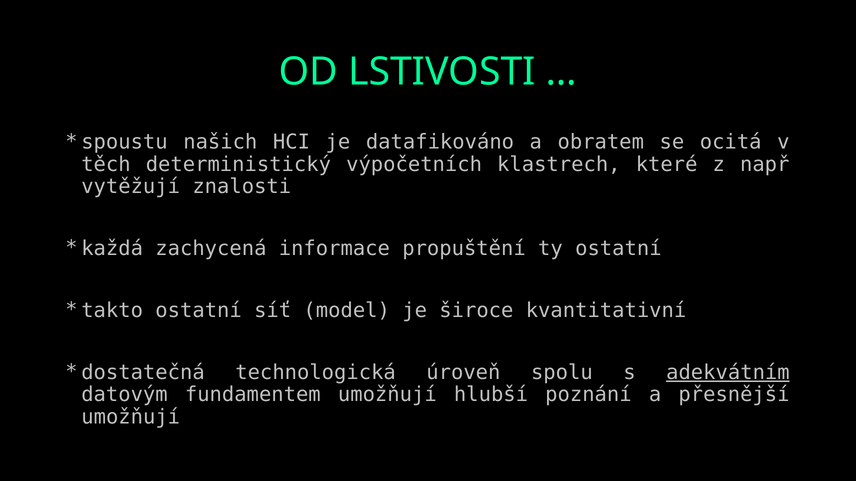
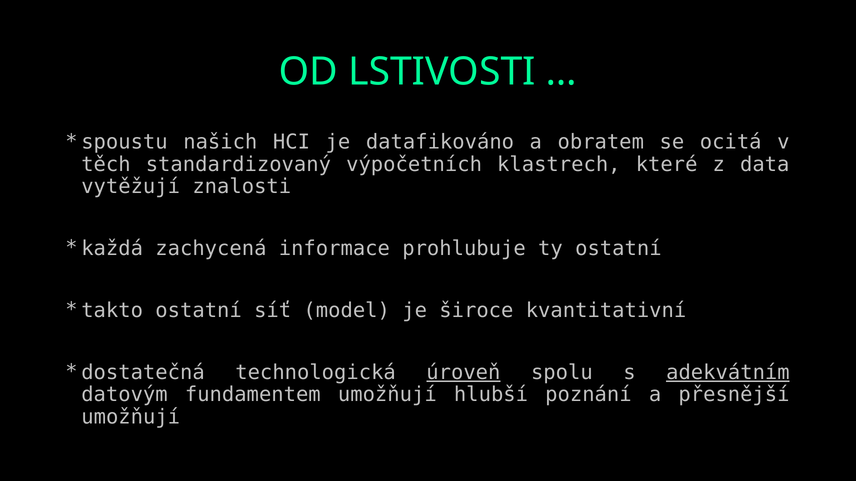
deterministický: deterministický -> standardizovaný (238, 164)
např: např -> data (765, 164)
propuštění: propuštění -> prohlubuje (464, 249)
úroveň underline: none -> present (463, 373)
